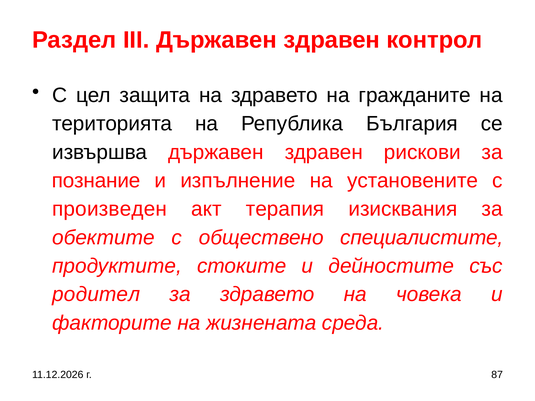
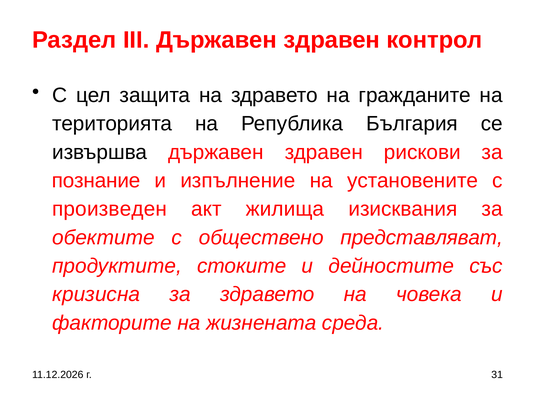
терапия: терапия -> жилища (285, 209)
специалистите: специалистите -> представляват (422, 238)
родител: родител -> кризисна (96, 295)
87: 87 -> 31 (497, 375)
